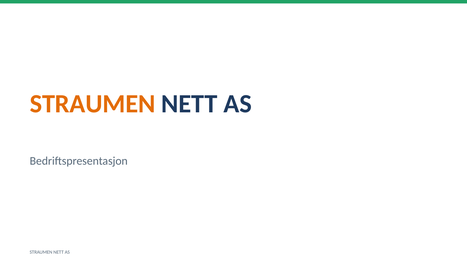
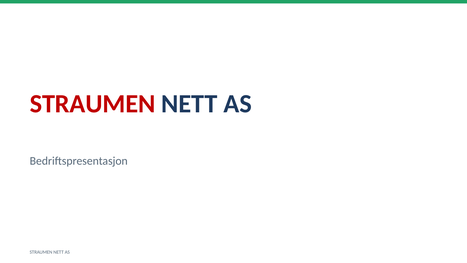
STRAUMEN colour: orange -> red (93, 104)
